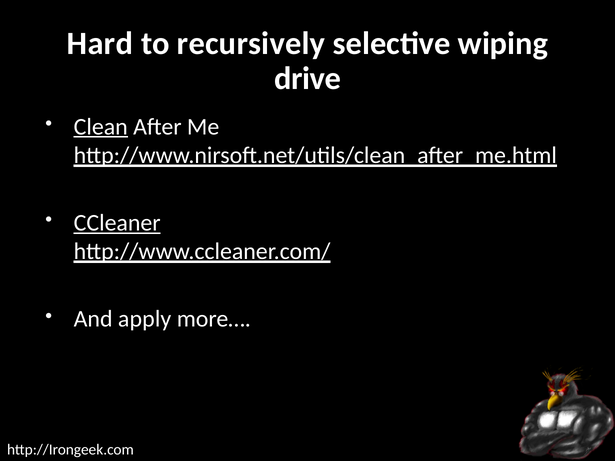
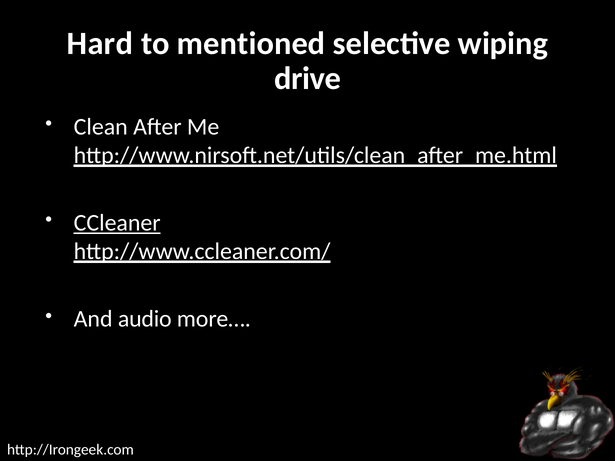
recursively: recursively -> mentioned (251, 44)
Clean underline: present -> none (101, 127)
apply: apply -> audio (145, 319)
